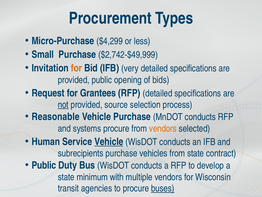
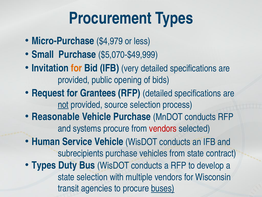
$4,299: $4,299 -> $4,979 (110, 41)
$2,742-$49,999: $2,742-$49,999 -> $5,070-$49,999 (128, 55)
vendors colour: orange -> red (163, 128)
Vehicle underline: present -> none (109, 141)
Public: Public -> Types (44, 165)
state minimum: minimum -> selection (92, 177)
